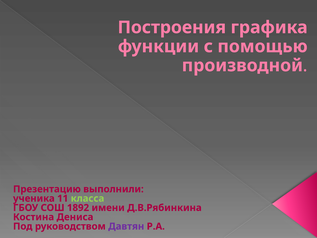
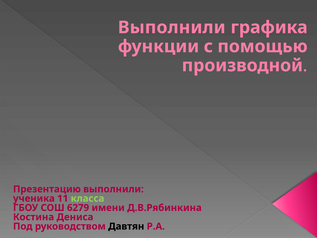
Построения: Построения -> Выполнили (172, 27)
1892: 1892 -> 6279 (78, 208)
Давтян colour: purple -> black (126, 226)
